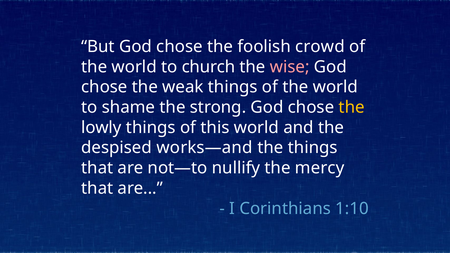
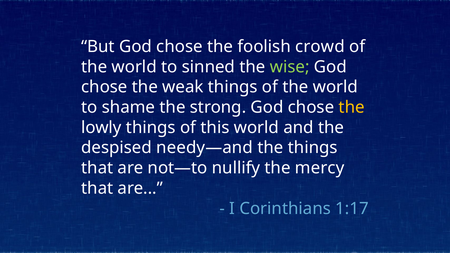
church: church -> sinned (208, 67)
wise colour: pink -> light green (290, 67)
works—and: works—and -> needy—and (205, 148)
1:10: 1:10 -> 1:17 (352, 209)
